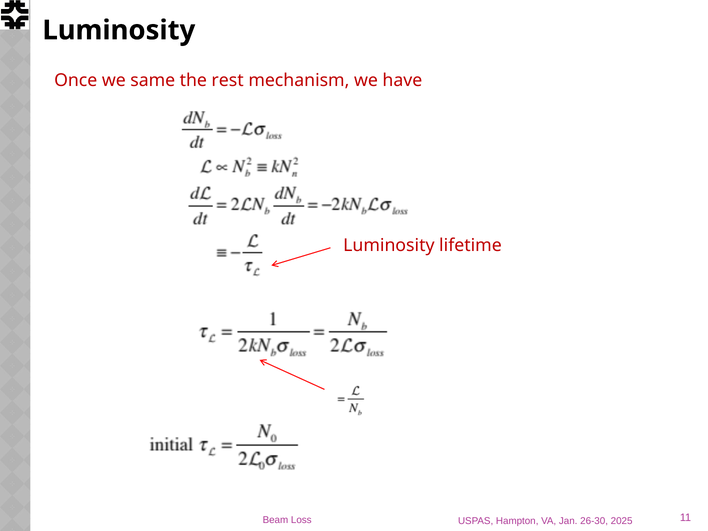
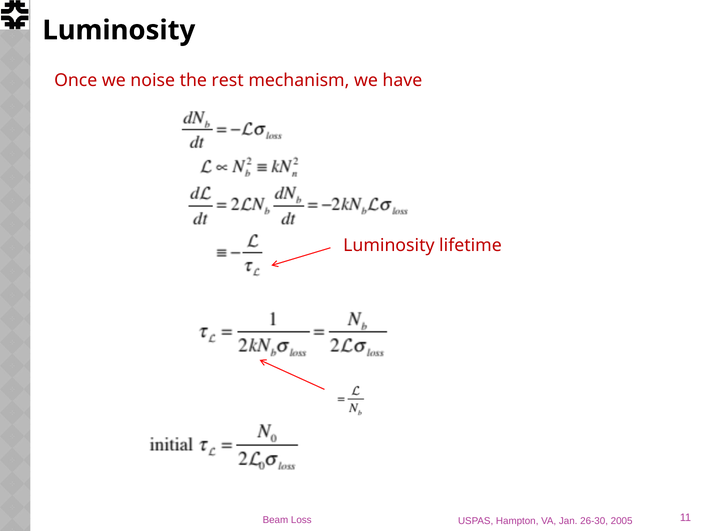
same: same -> noise (153, 80)
2025: 2025 -> 2005 (622, 521)
